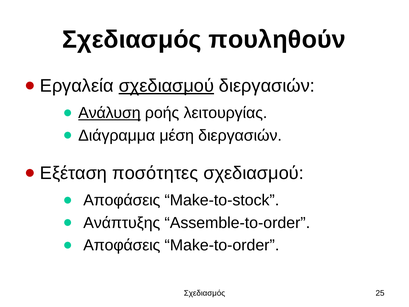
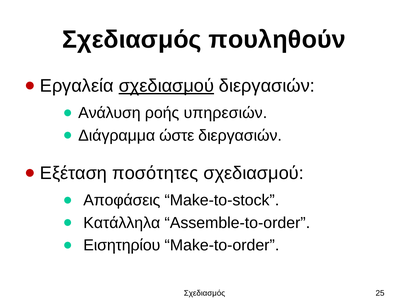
Ανάλυση underline: present -> none (109, 113)
λειτουργίας: λειτουργίας -> υπηρεσιών (225, 113)
μέση: μέση -> ώστε (177, 135)
Ανάπτυξης: Ανάπτυξης -> Κατάλληλα (122, 223)
Αποφάσεις: Αποφάσεις -> Εισητηρίου (122, 245)
